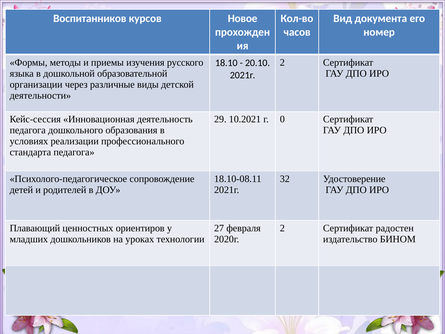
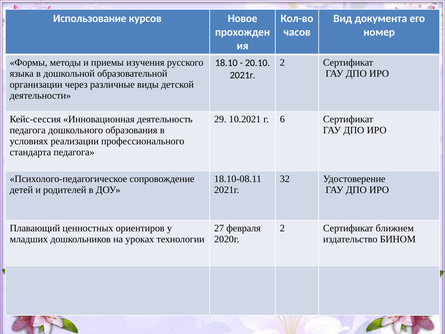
Воспитанников: Воспитанников -> Использование (90, 19)
0: 0 -> 6 (282, 119)
радостен: радостен -> ближнем (395, 228)
